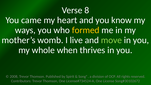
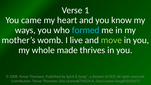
8: 8 -> 1 (87, 10)
formed colour: yellow -> light blue (86, 30)
when: when -> made (67, 50)
